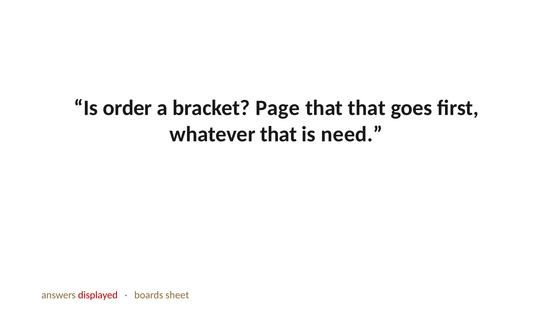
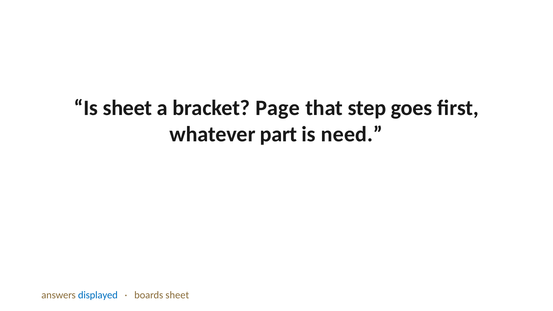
Is order: order -> sheet (128, 108)
that that: that -> step (367, 108)
whatever that: that -> part (279, 134)
displayed colour: red -> blue (98, 295)
